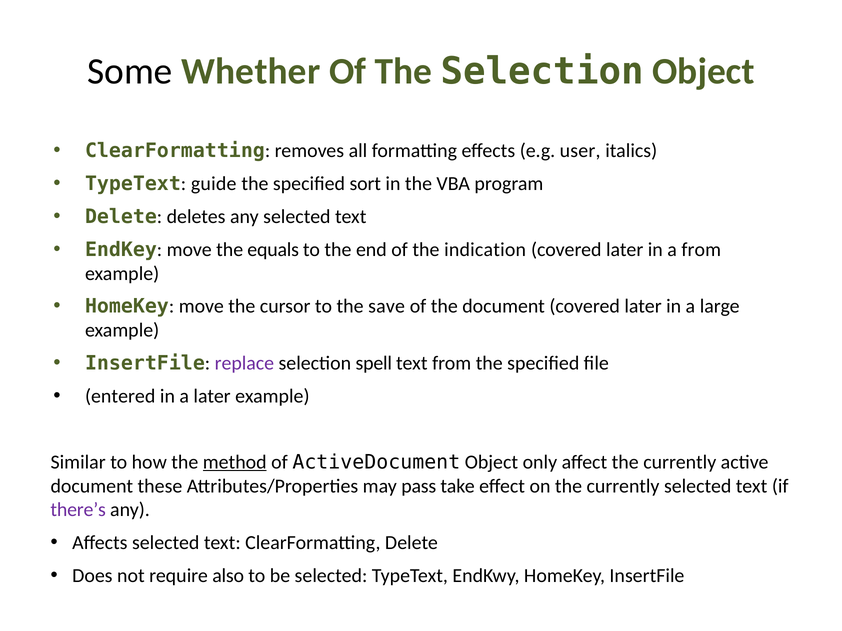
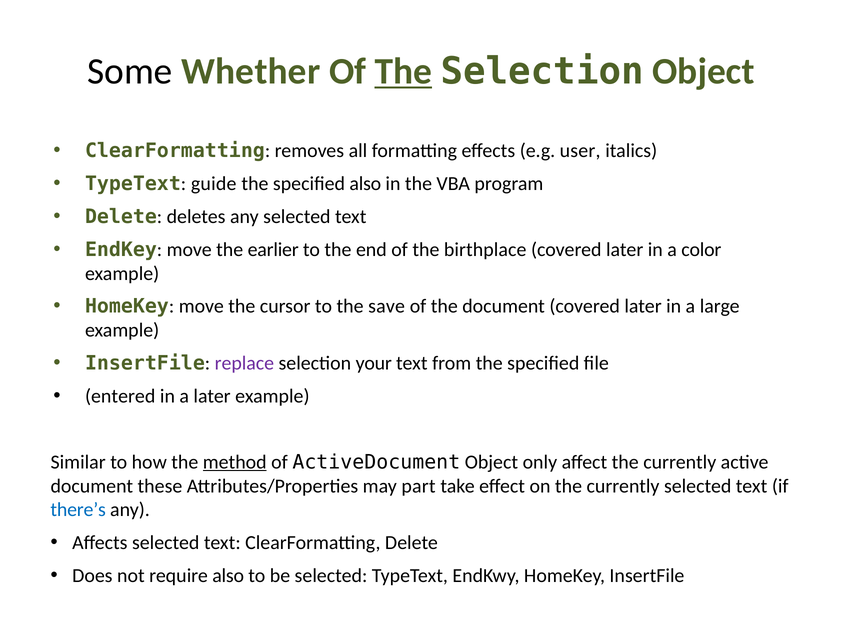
The underline: none -> present (403, 71)
specified sort: sort -> also (365, 184)
equals: equals -> earlier (273, 250)
indication: indication -> birthplace (485, 250)
a from: from -> color (701, 250)
spell: spell -> your (374, 364)
pass: pass -> part (419, 486)
there’s colour: purple -> blue (78, 510)
